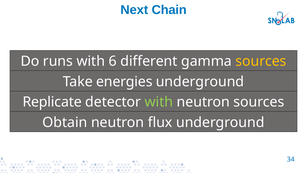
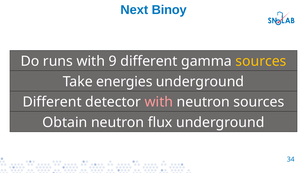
Chain: Chain -> Binoy (169, 10)
6: 6 -> 9 (113, 61)
Replicate: Replicate -> Different (52, 102)
with colour: light green -> pink (159, 102)
